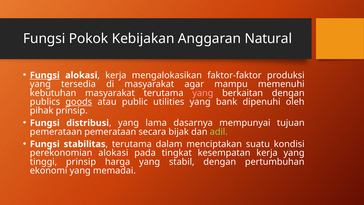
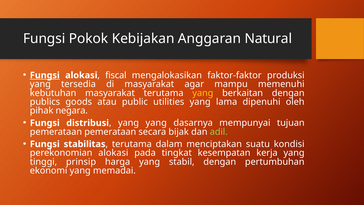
kerja: kerja -> fiscal (116, 75)
yang colour: pink -> yellow (203, 93)
goods underline: present -> none (79, 102)
bank: bank -> lama (227, 102)
pihak prinsip: prinsip -> negara (72, 111)
yang lama: lama -> yang (156, 123)
